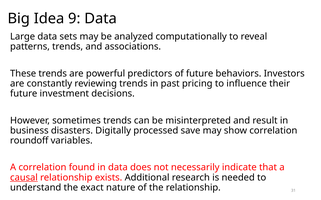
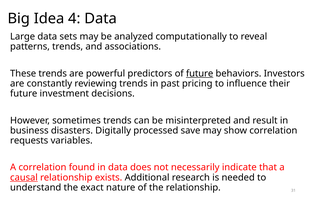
9: 9 -> 4 (74, 19)
future underline: none -> present (200, 74)
roundoff: roundoff -> requests (29, 141)
